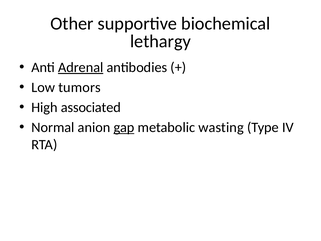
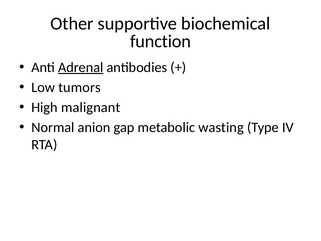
lethargy: lethargy -> function (161, 41)
associated: associated -> malignant (91, 107)
gap underline: present -> none (124, 127)
